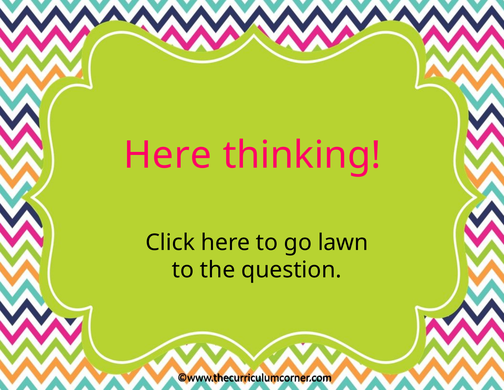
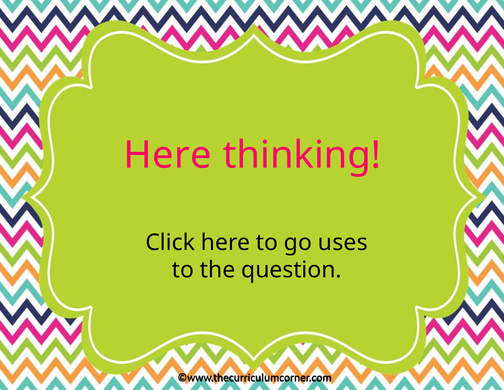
lawn: lawn -> uses (343, 242)
